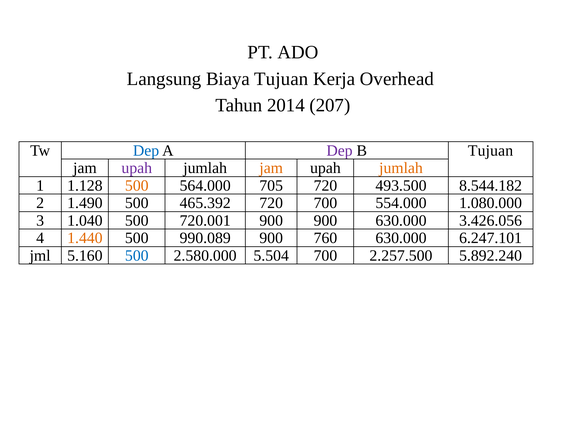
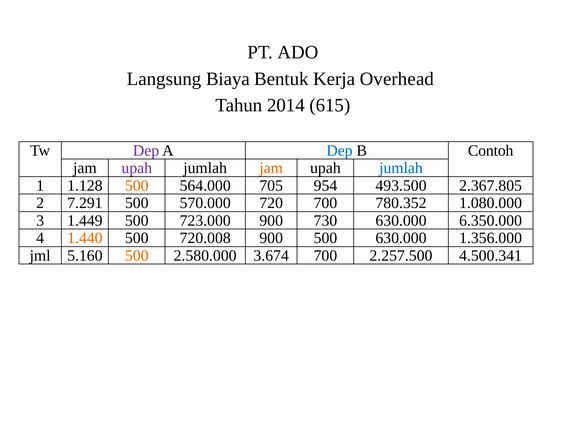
Biaya Tujuan: Tujuan -> Bentuk (281, 79)
207: 207 -> 615 (330, 105)
Dep colour: blue -> purple (146, 150)
Dep colour: purple -> blue (340, 150)
B Tujuan: Tujuan -> Contoh (491, 150)
jumlah colour: orange -> blue (401, 168)
705 720: 720 -> 954 (325, 185)
8.544.182: 8.544.182 -> 2.367.805 (491, 185)
1.490: 1.490 -> 7.291 (85, 203)
465.392: 465.392 -> 570.000 (205, 203)
554.000: 554.000 -> 780.352 (401, 203)
1.040: 1.040 -> 1.449 (85, 220)
720.001: 720.001 -> 723.000 (205, 220)
900 900: 900 -> 730 (325, 220)
3.426.056: 3.426.056 -> 6.350.000 (491, 220)
990.089: 990.089 -> 720.008 (205, 238)
900 760: 760 -> 500 (325, 238)
6.247.101: 6.247.101 -> 1.356.000 (491, 238)
500 colour: blue -> orange (137, 255)
5.504: 5.504 -> 3.674 (271, 255)
5.892.240: 5.892.240 -> 4.500.341 (491, 255)
